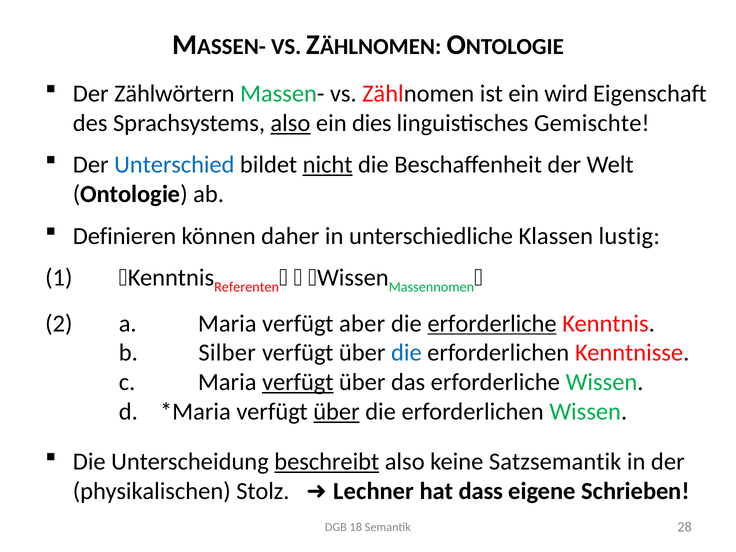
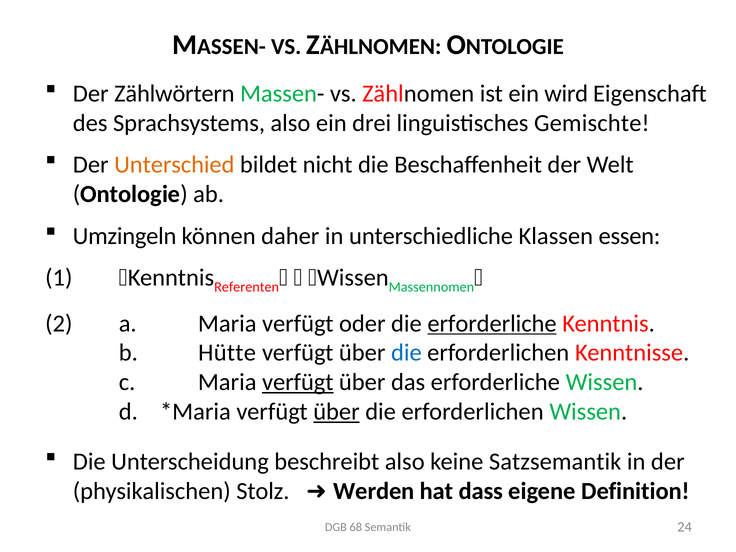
also underline: present -> none (290, 123)
dies: dies -> drei (372, 123)
Unterschied colour: blue -> orange (174, 165)
nicht underline: present -> none (328, 165)
Definieren: Definieren -> Umzingeln (125, 236)
lustig: lustig -> essen (629, 236)
aber: aber -> oder (362, 323)
Silber: Silber -> Hütte (227, 353)
beschreibt underline: present -> none (327, 462)
Lechner: Lechner -> Werden (374, 491)
Schrieben: Schrieben -> Definition (635, 491)
18: 18 -> 68 (356, 527)
28: 28 -> 24 (685, 527)
